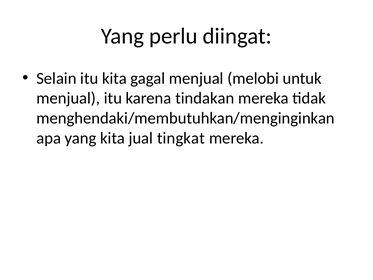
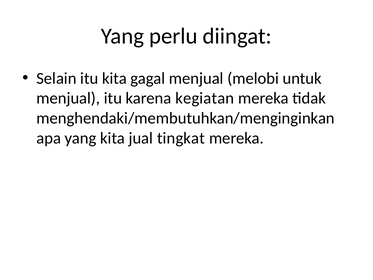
tindakan: tindakan -> kegiatan (205, 98)
